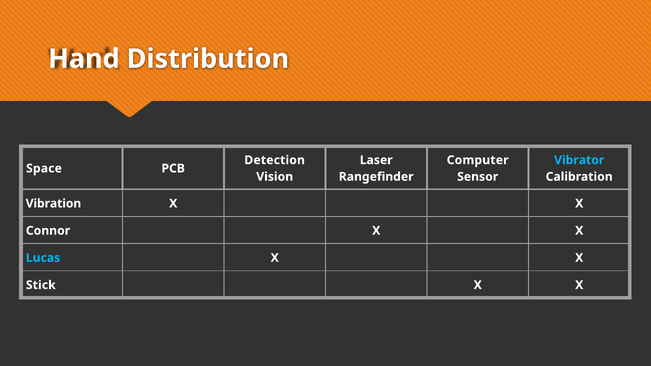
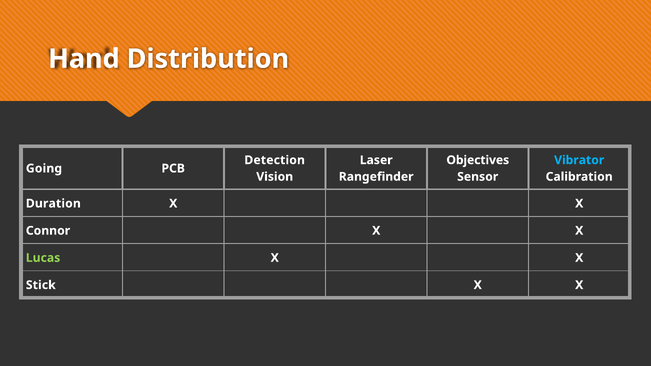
Computer: Computer -> Objectives (478, 160)
Space: Space -> Going (44, 168)
Vibration: Vibration -> Duration (53, 204)
Lucas colour: light blue -> light green (43, 258)
